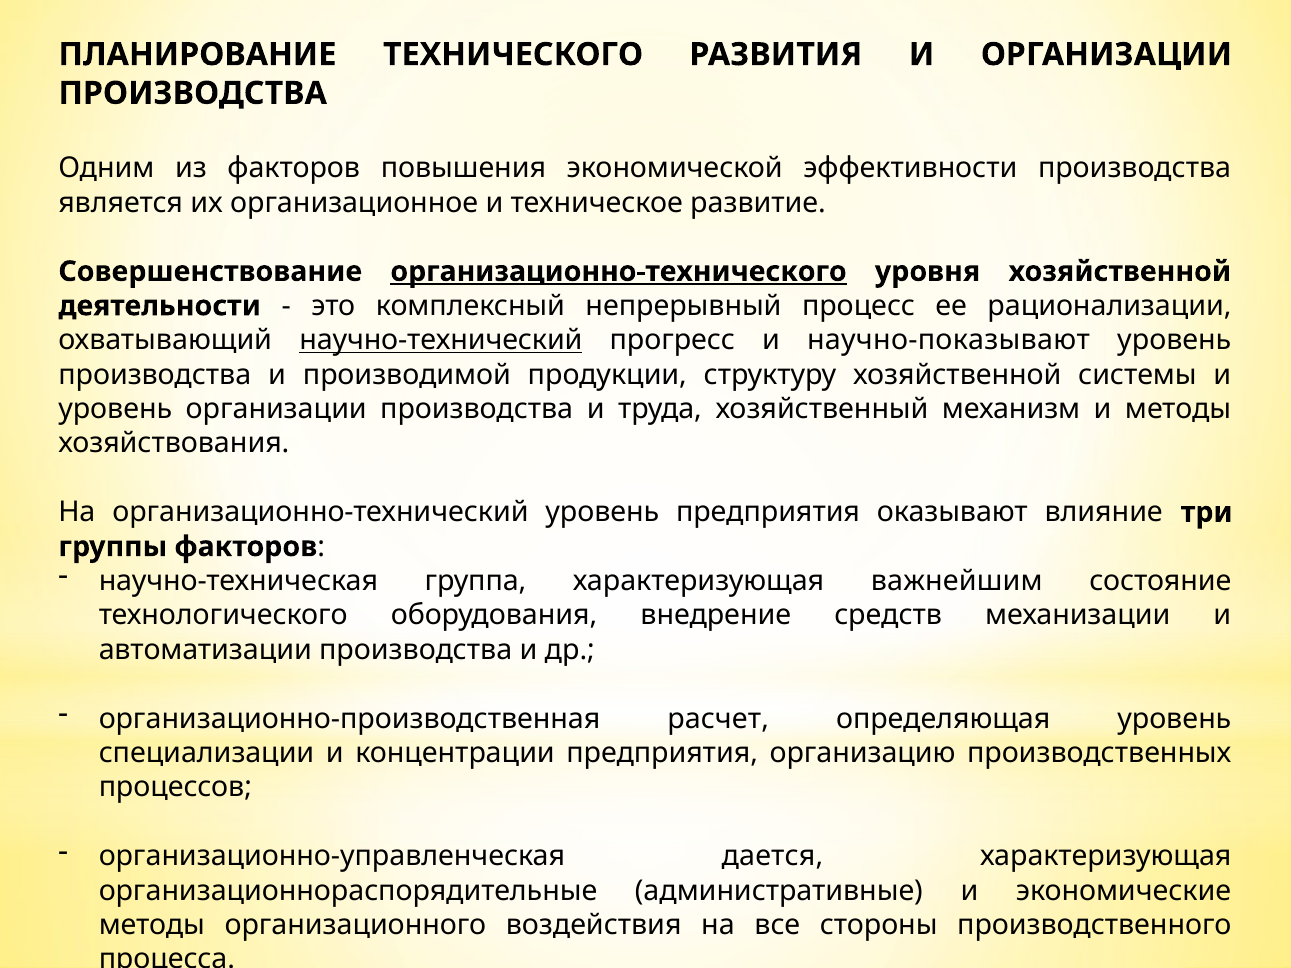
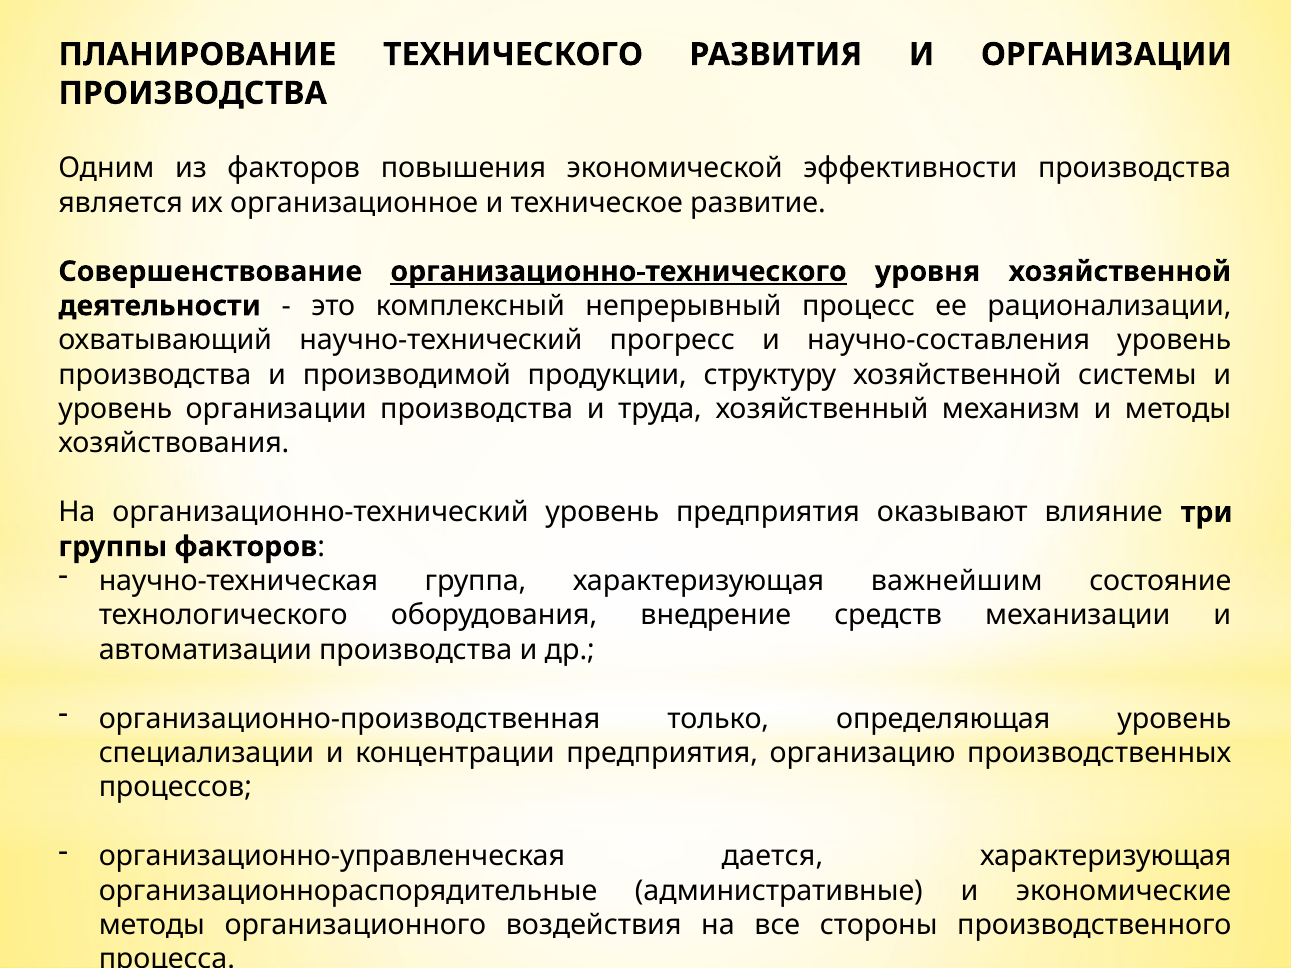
научно-технический underline: present -> none (441, 340)
научно-показывают: научно-показывают -> научно-составления (949, 340)
расчет: расчет -> только (718, 719)
